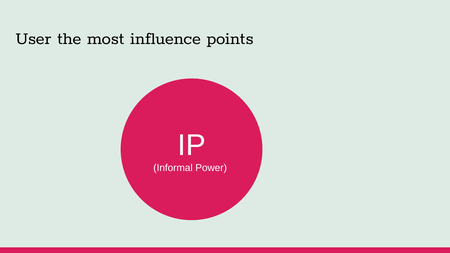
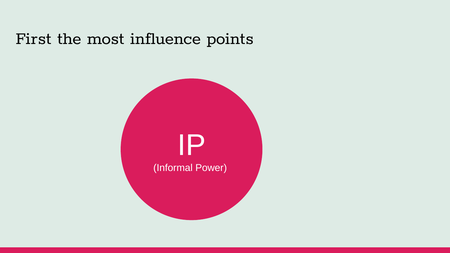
User: User -> First (34, 38)
